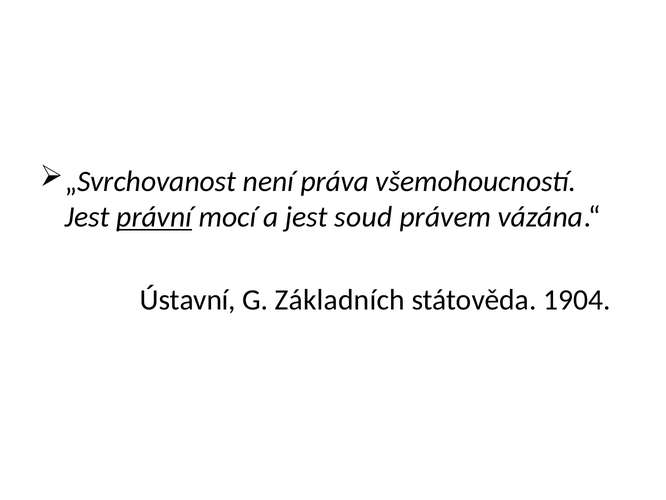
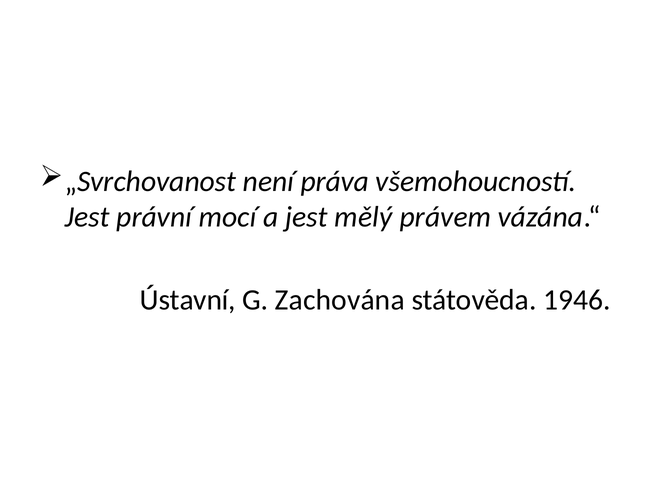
právní underline: present -> none (154, 217)
soud: soud -> mělý (364, 217)
Základních: Základních -> Zachována (340, 300)
1904: 1904 -> 1946 (577, 300)
